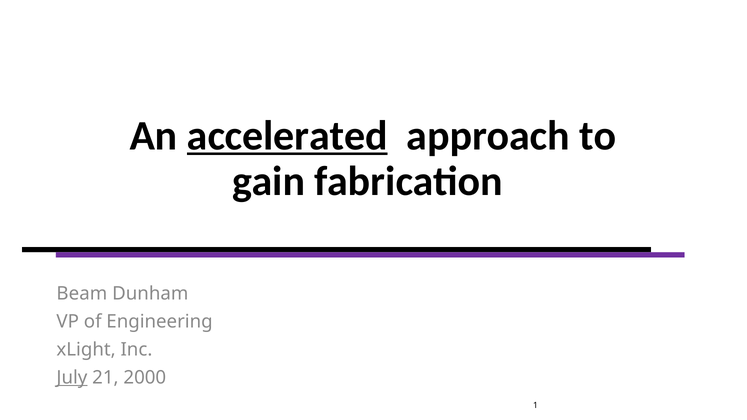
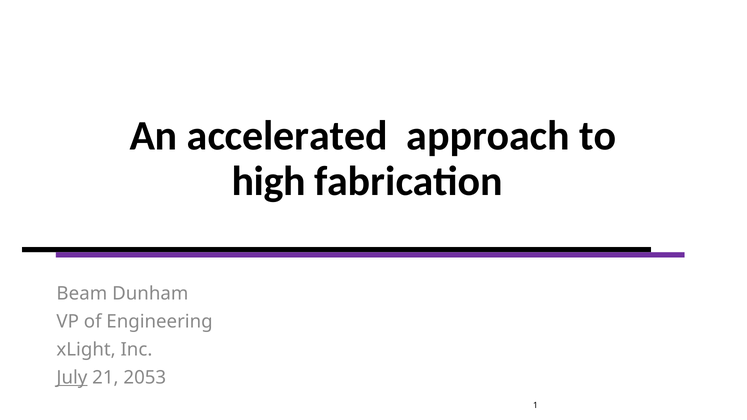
accelerated underline: present -> none (287, 136)
gain: gain -> high (269, 181)
2000: 2000 -> 2053 (145, 378)
